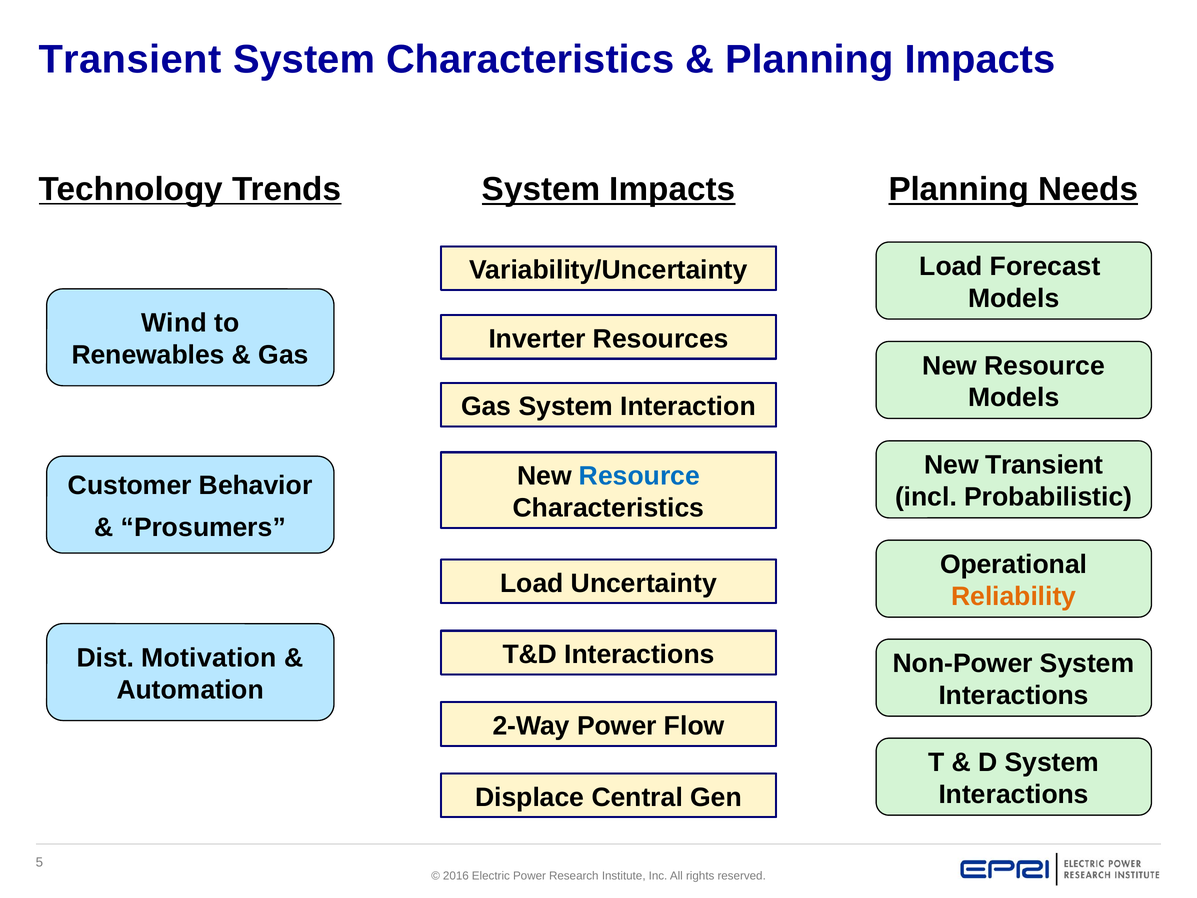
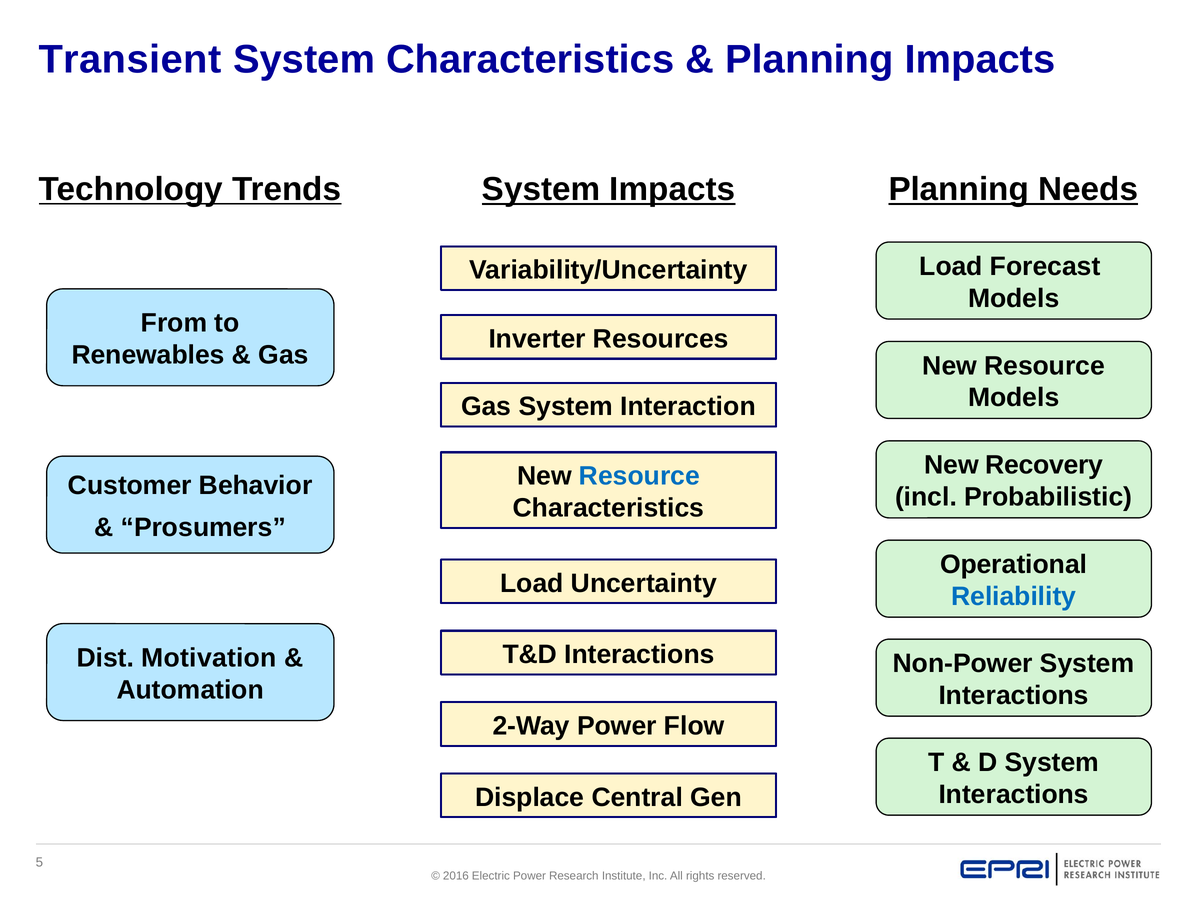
Wind: Wind -> From (174, 323)
New Transient: Transient -> Recovery (1044, 465)
Reliability colour: orange -> blue (1014, 596)
